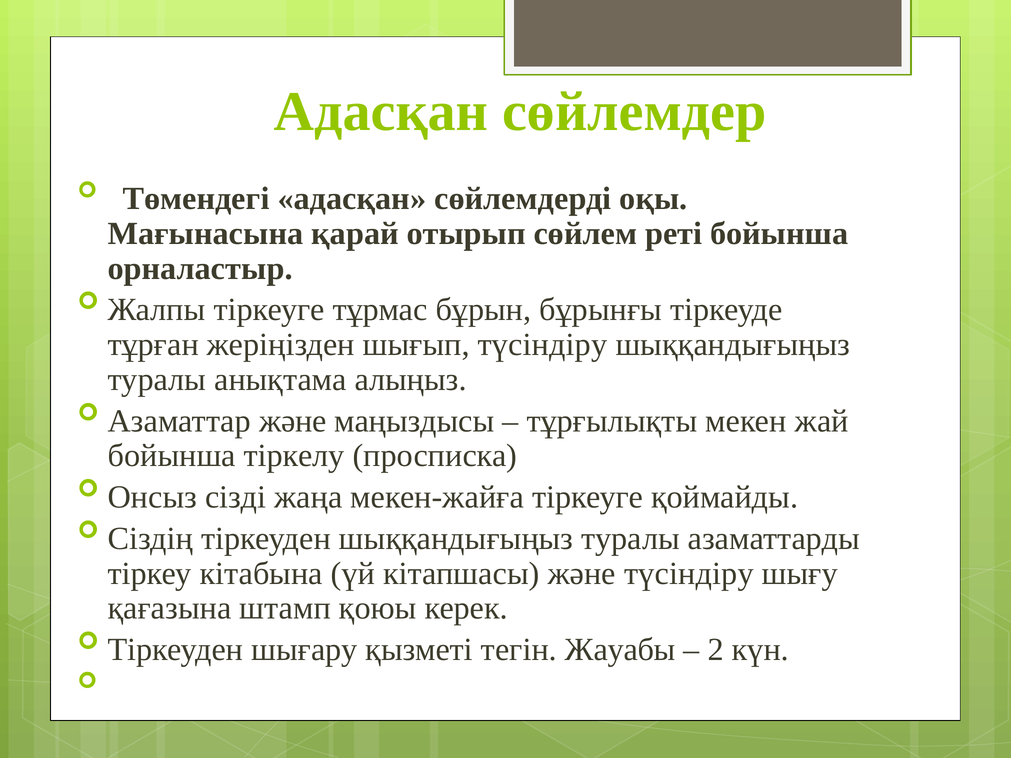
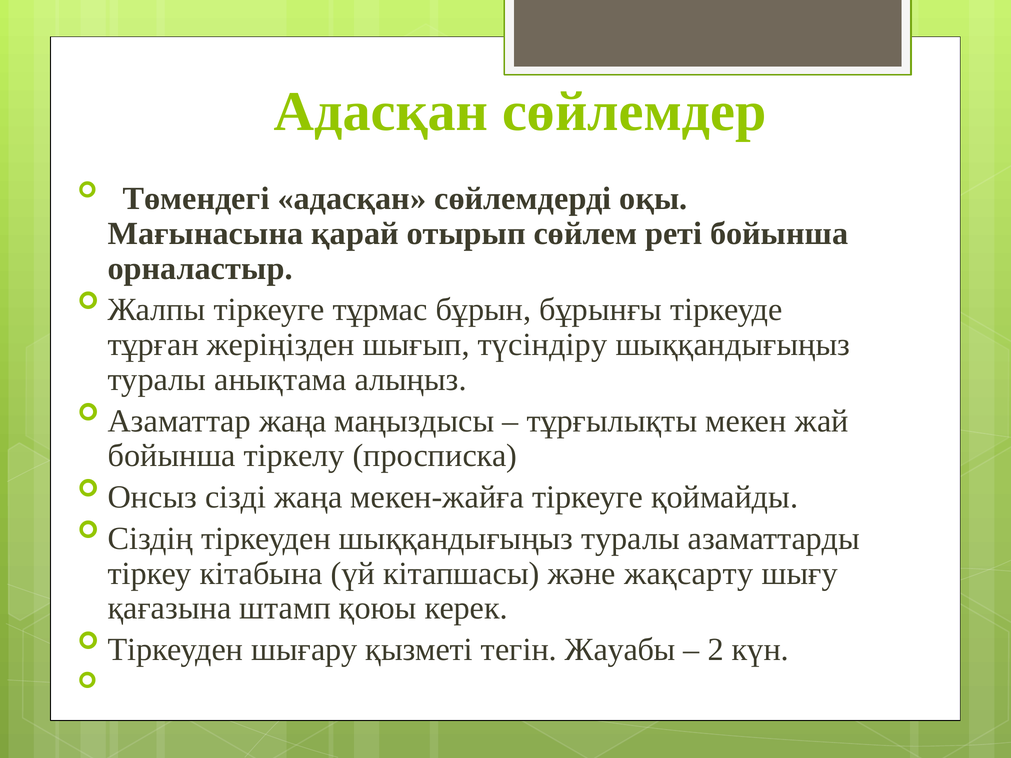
Азаматтар және: және -> жаңа (293, 421)
және түсіндіру: түсіндіру -> жақсарту (689, 574)
